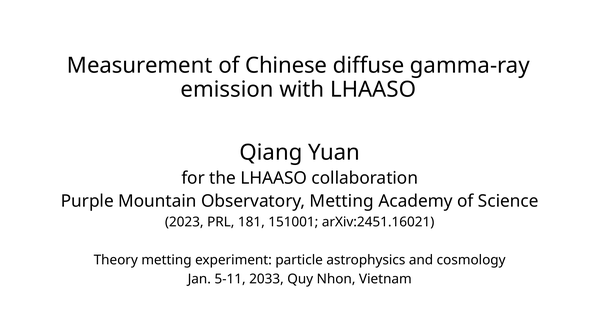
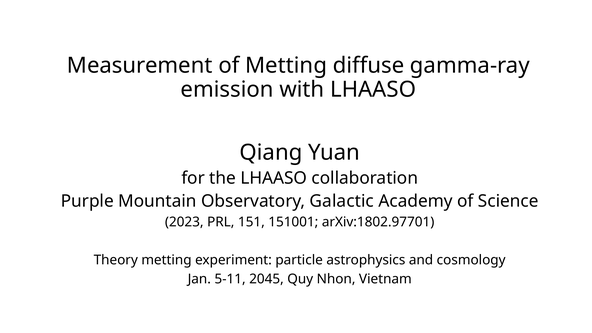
of Chinese: Chinese -> Metting (286, 66)
Observatory Metting: Metting -> Galactic (342, 201)
181: 181 -> 151 (251, 222)
arXiv:2451.16021: arXiv:2451.16021 -> arXiv:1802.97701 (378, 222)
2033: 2033 -> 2045 (266, 279)
